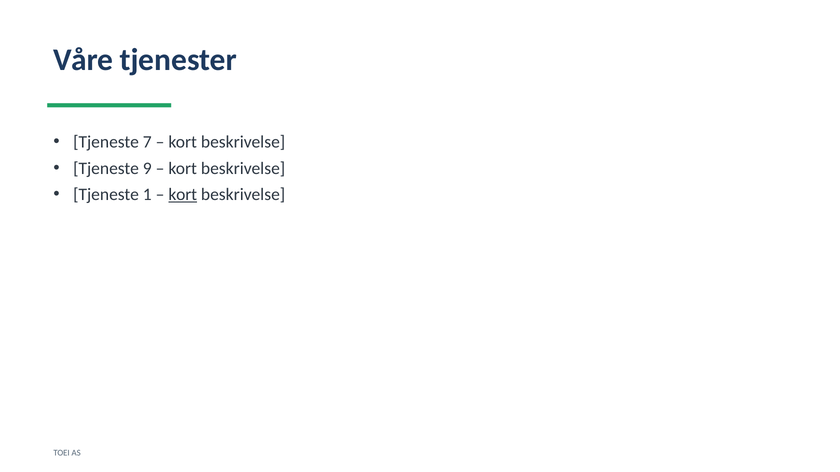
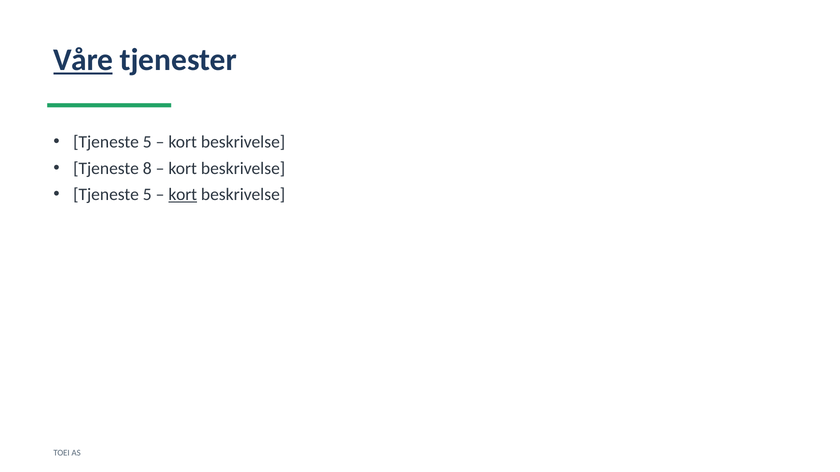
Våre underline: none -> present (83, 60)
7: 7 -> 5 (147, 142)
9: 9 -> 8 (147, 169)
1: 1 -> 5 (147, 195)
